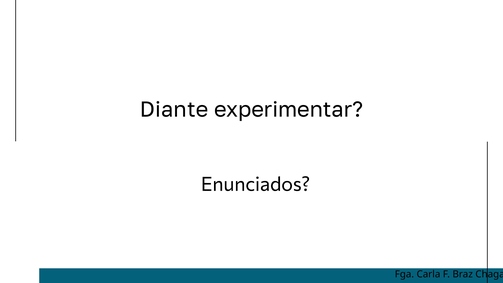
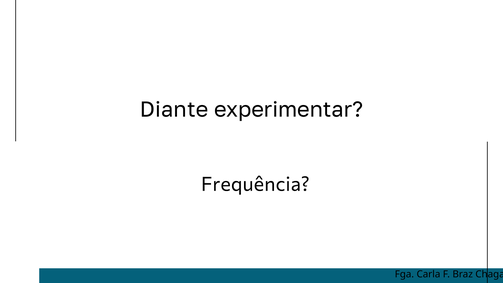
Enunciados: Enunciados -> Frequência (255, 184)
